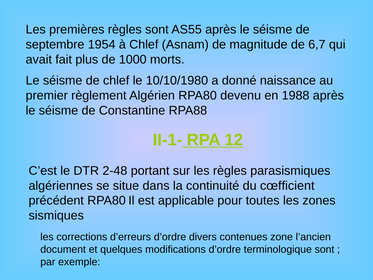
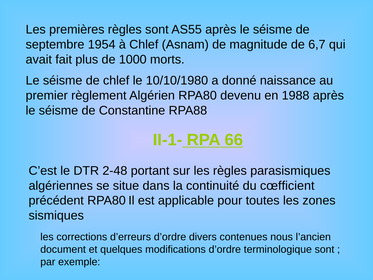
12: 12 -> 66 (234, 140)
zone: zone -> nous (282, 237)
